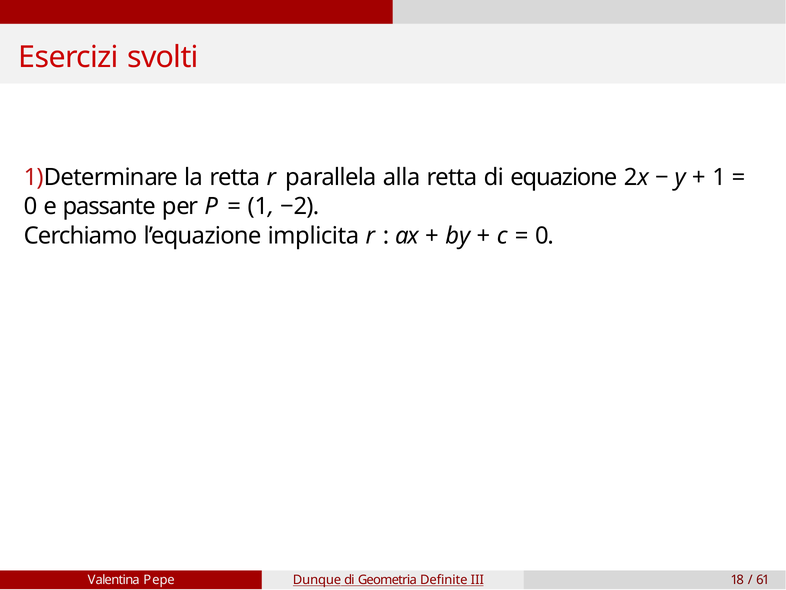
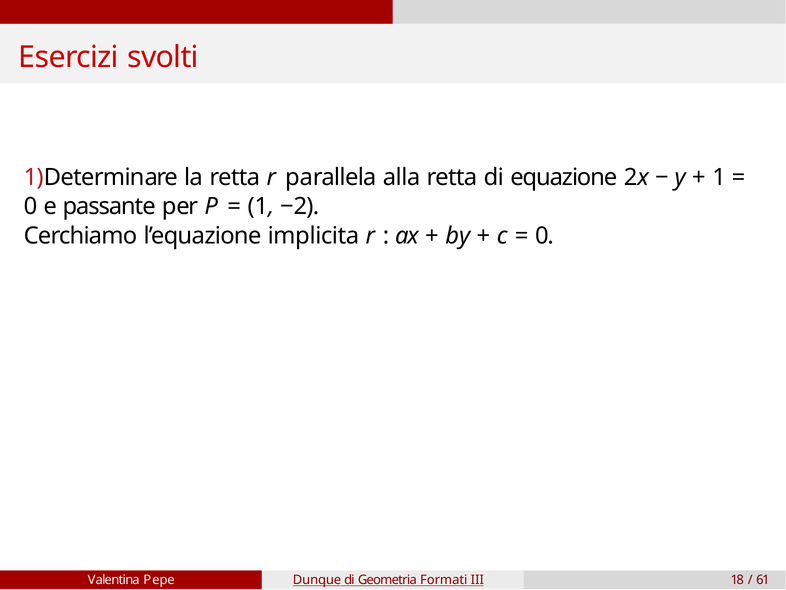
Definite: Definite -> Formati (444, 580)
